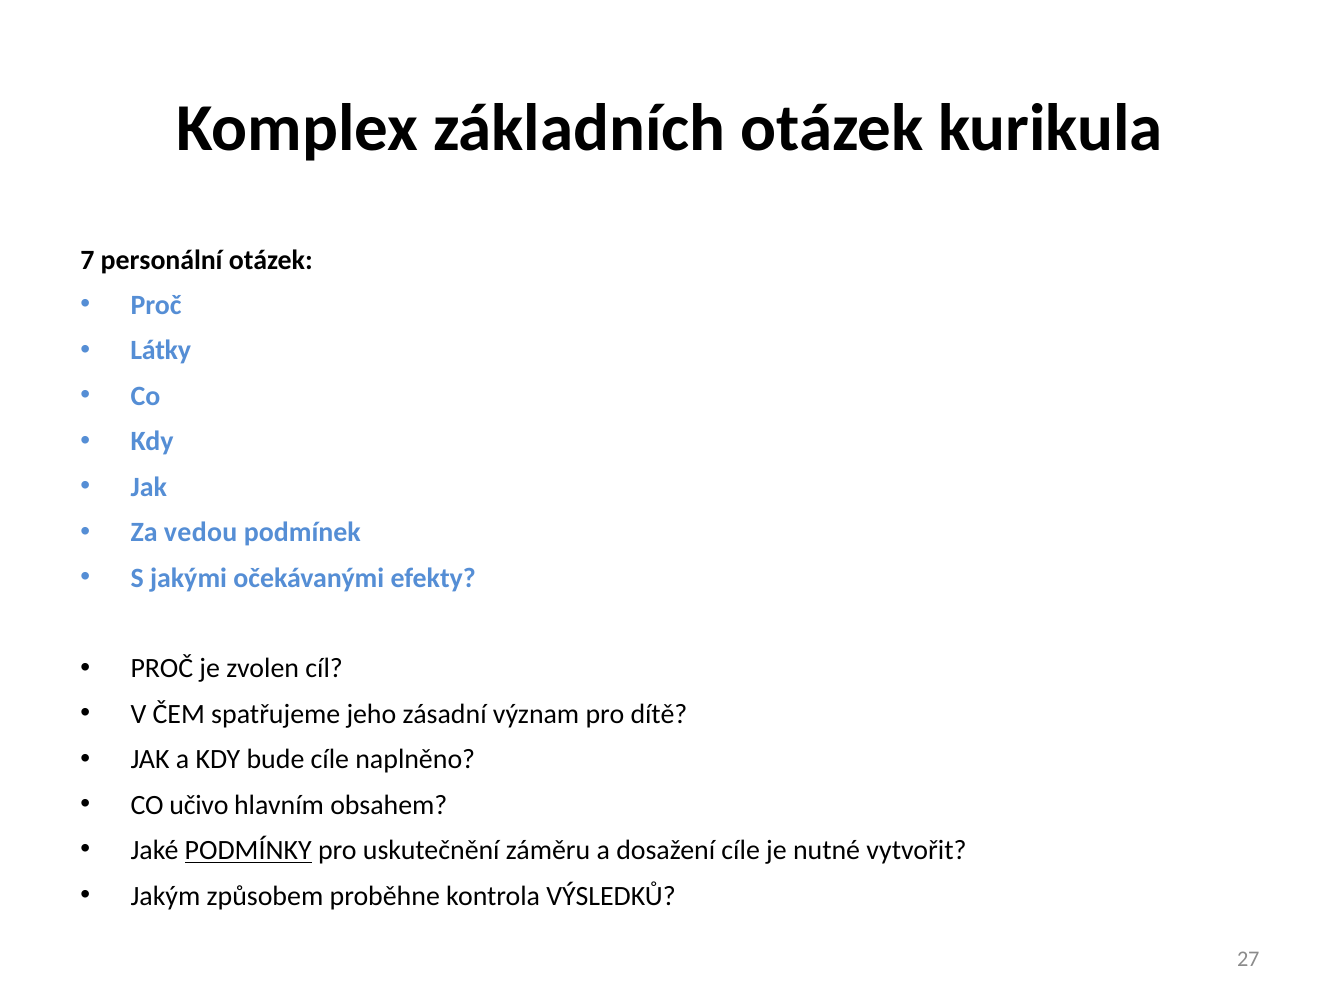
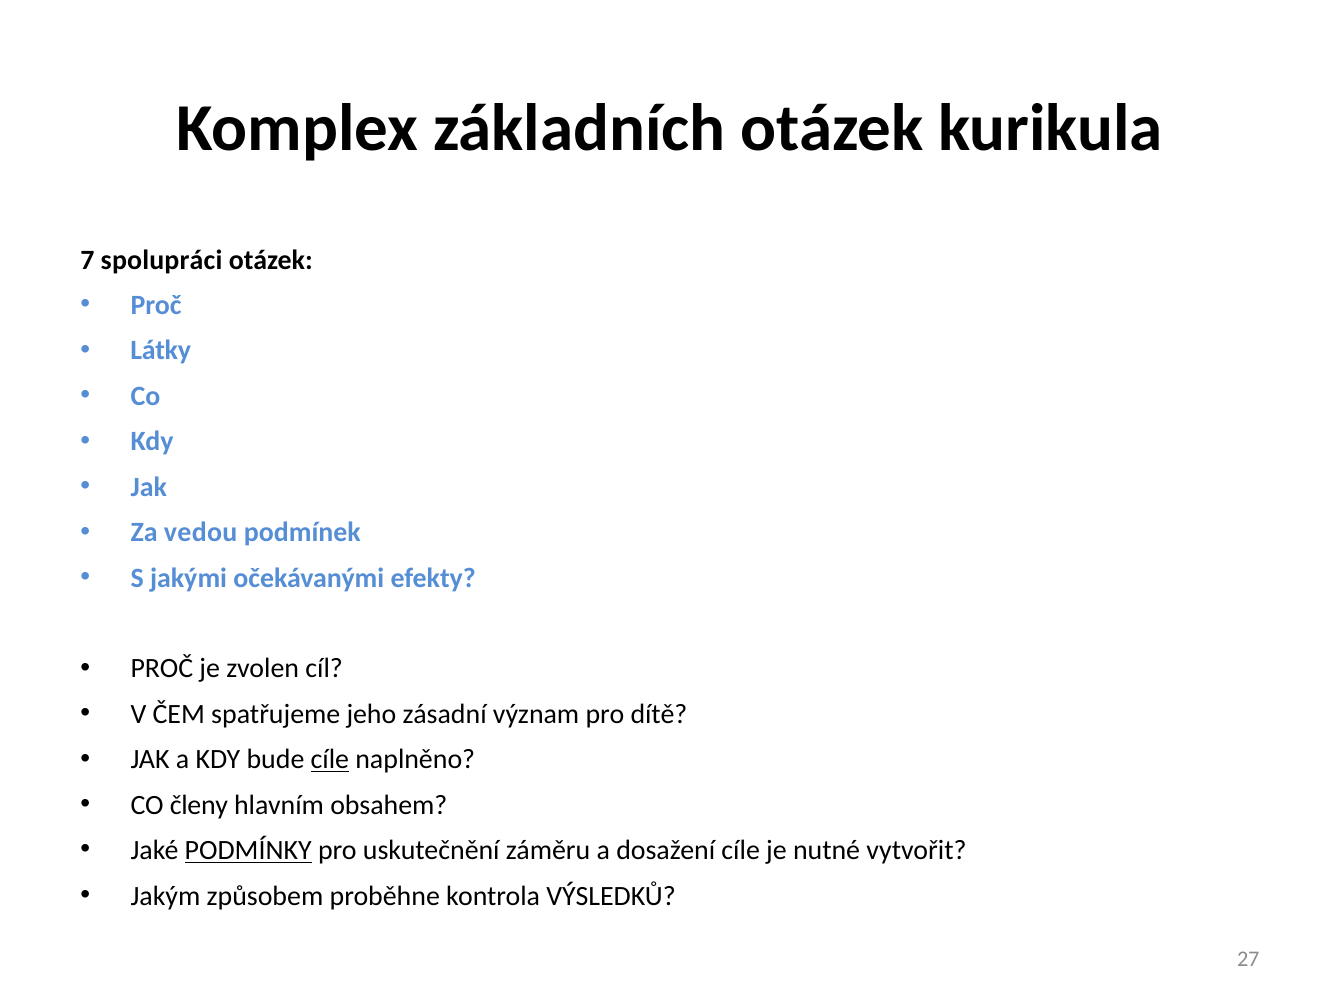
personální: personální -> spolupráci (162, 260)
cíle underline: none -> present (330, 760)
učivo: učivo -> členy (199, 805)
